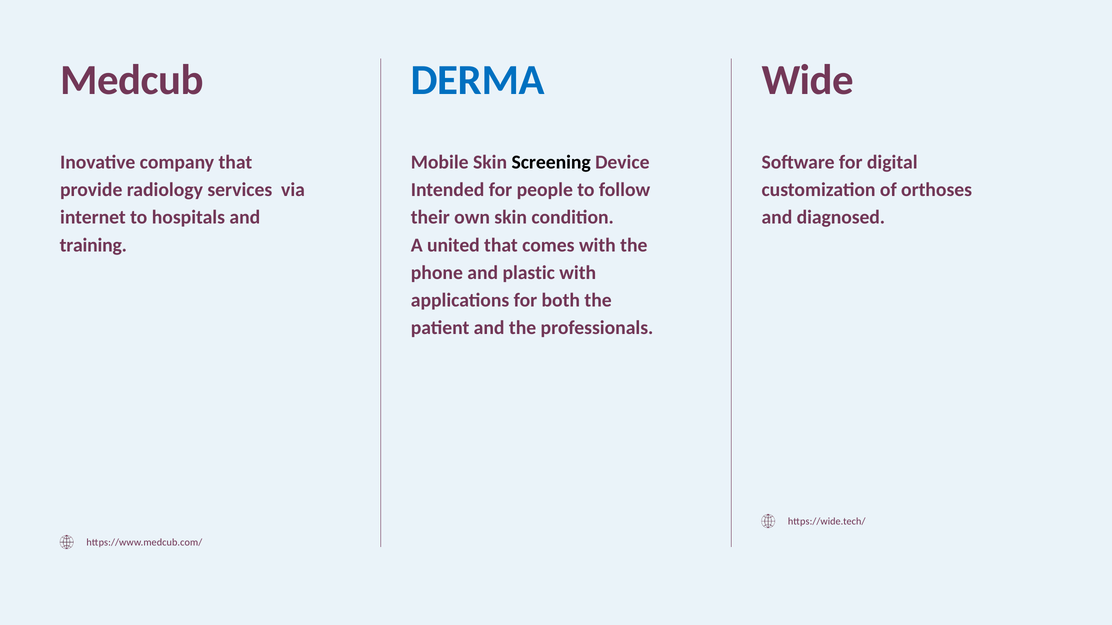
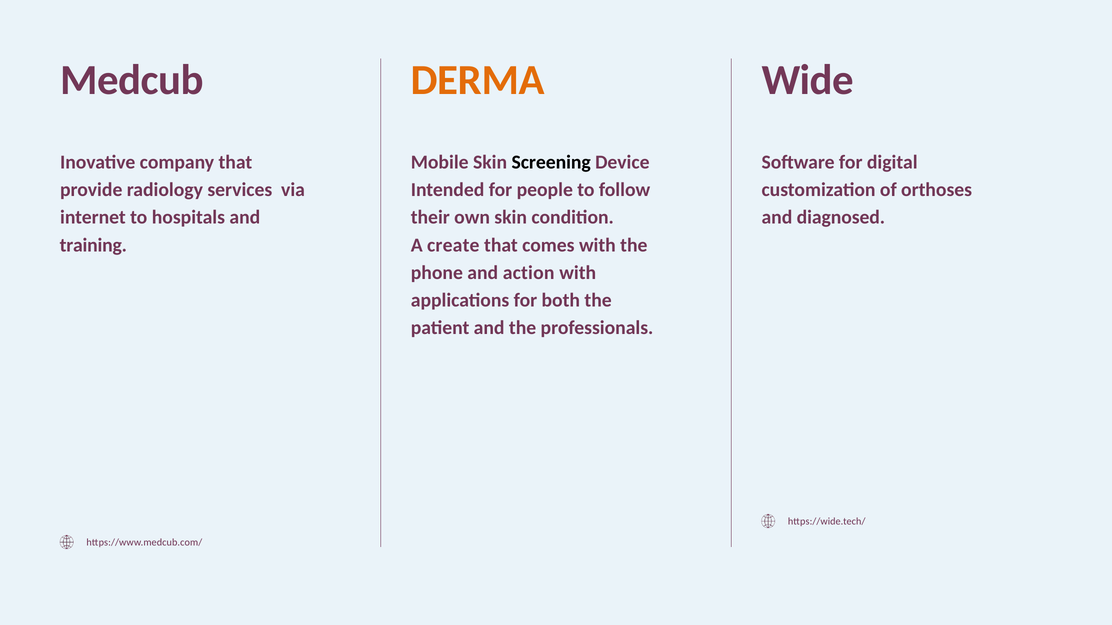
DERMA colour: blue -> orange (478, 80)
united: united -> create (453, 245)
plastic: plastic -> action (529, 273)
